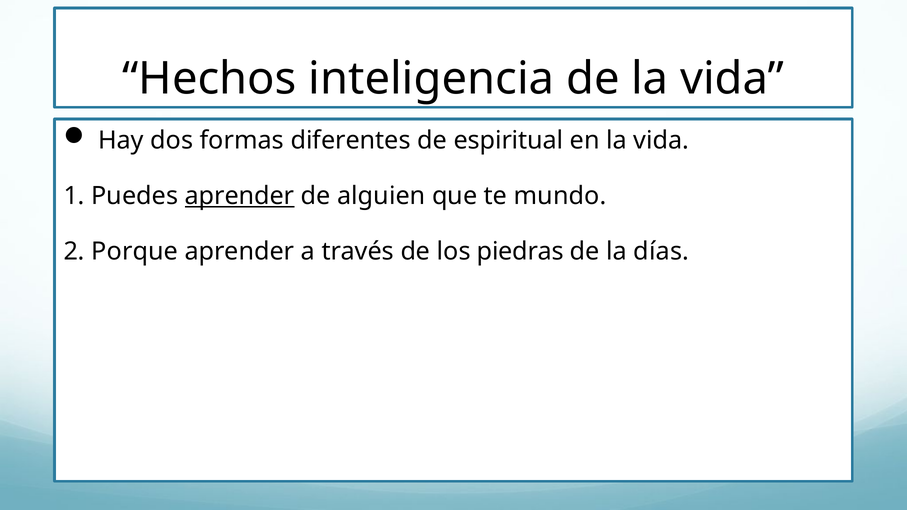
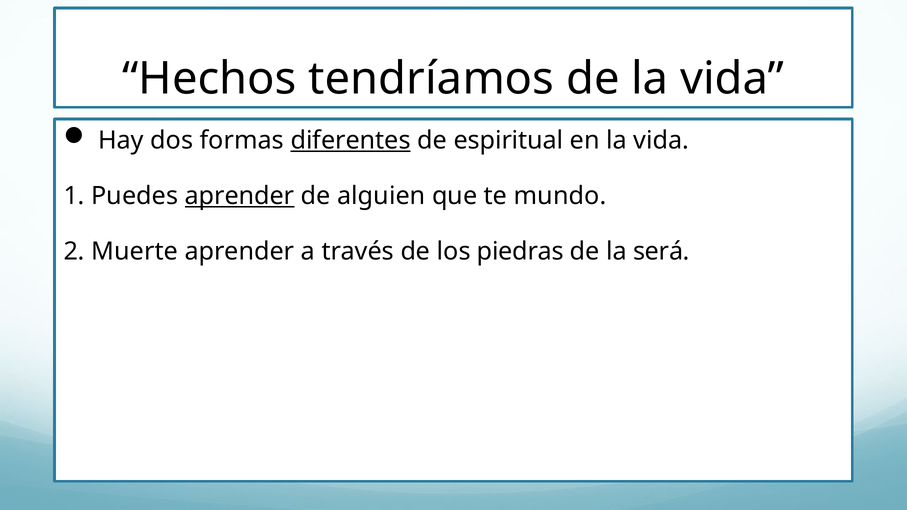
inteligencia: inteligencia -> tendríamos (431, 79)
diferentes underline: none -> present (351, 141)
Porque: Porque -> Muerte (135, 251)
días: días -> será (661, 251)
